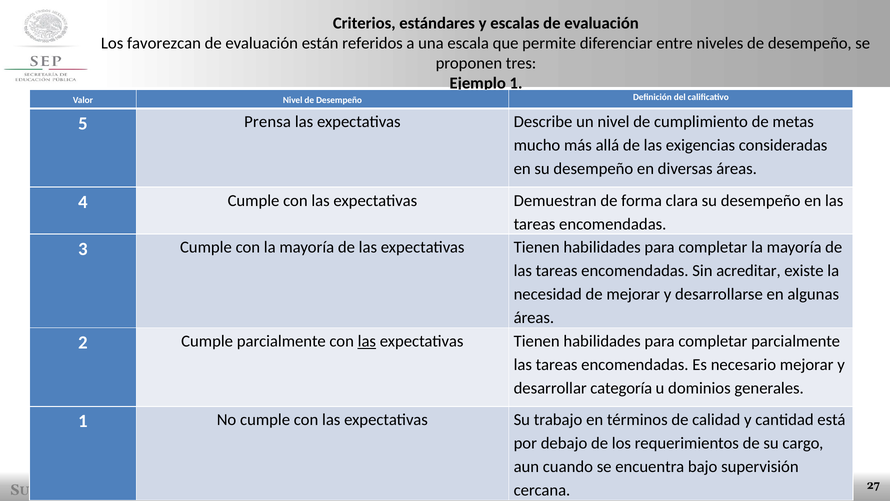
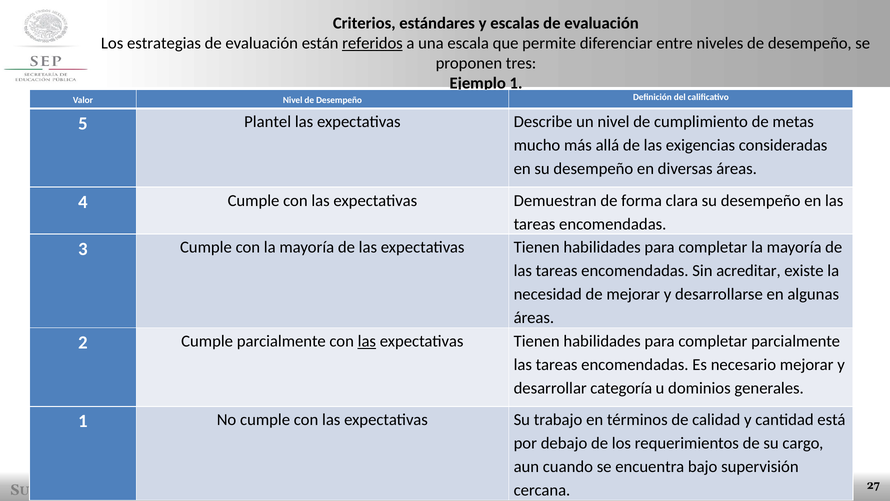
favorezcan: favorezcan -> estrategias (164, 43)
referidos underline: none -> present (372, 43)
Prensa: Prensa -> Plantel (268, 122)
